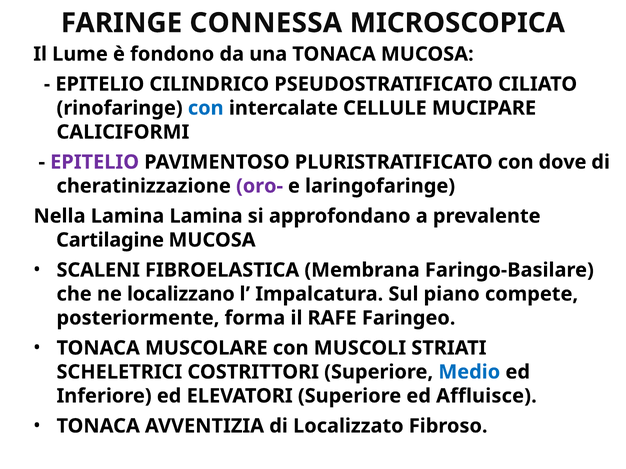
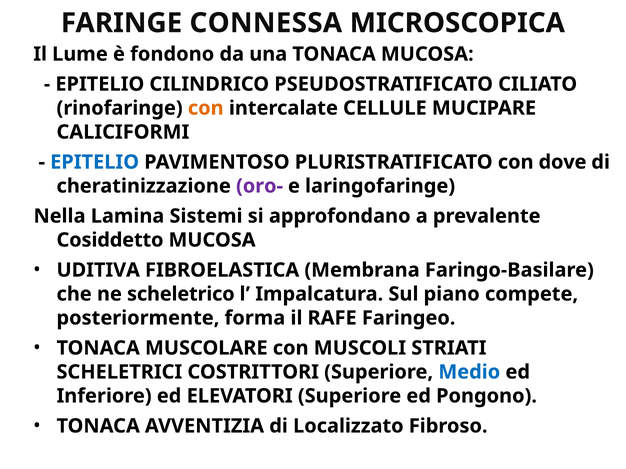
con colour: blue -> orange (206, 108)
EPITELIO colour: purple -> blue (95, 162)
Lamina Lamina: Lamina -> Sistemi (206, 216)
Cartilagine: Cartilagine -> Cosiddetto (110, 240)
SCALENI: SCALENI -> UDITIVA (98, 270)
localizzano: localizzano -> scheletrico (181, 294)
Affluisce: Affluisce -> Pongono (487, 396)
